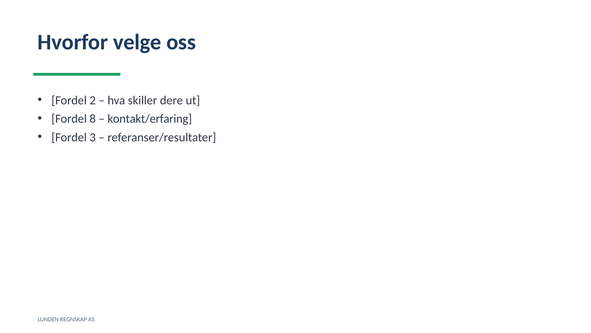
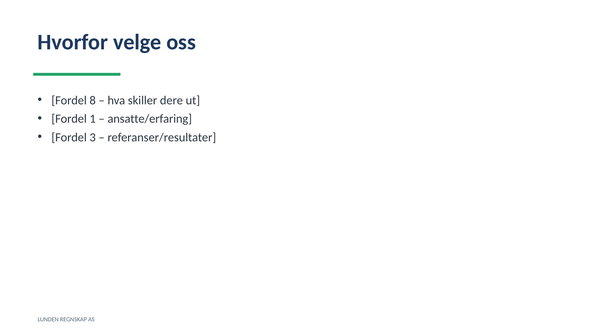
2: 2 -> 8 (93, 100)
8: 8 -> 1 (93, 119)
kontakt/erfaring: kontakt/erfaring -> ansatte/erfaring (150, 119)
